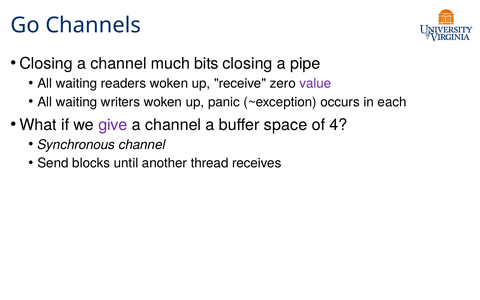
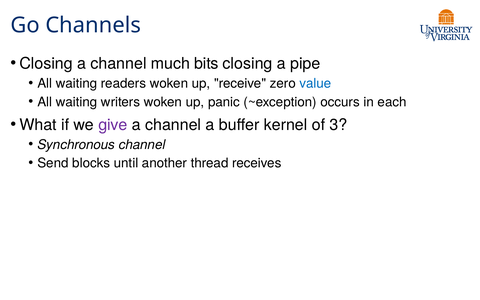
value colour: purple -> blue (315, 83)
space: space -> kernel (286, 125)
4: 4 -> 3 (339, 125)
